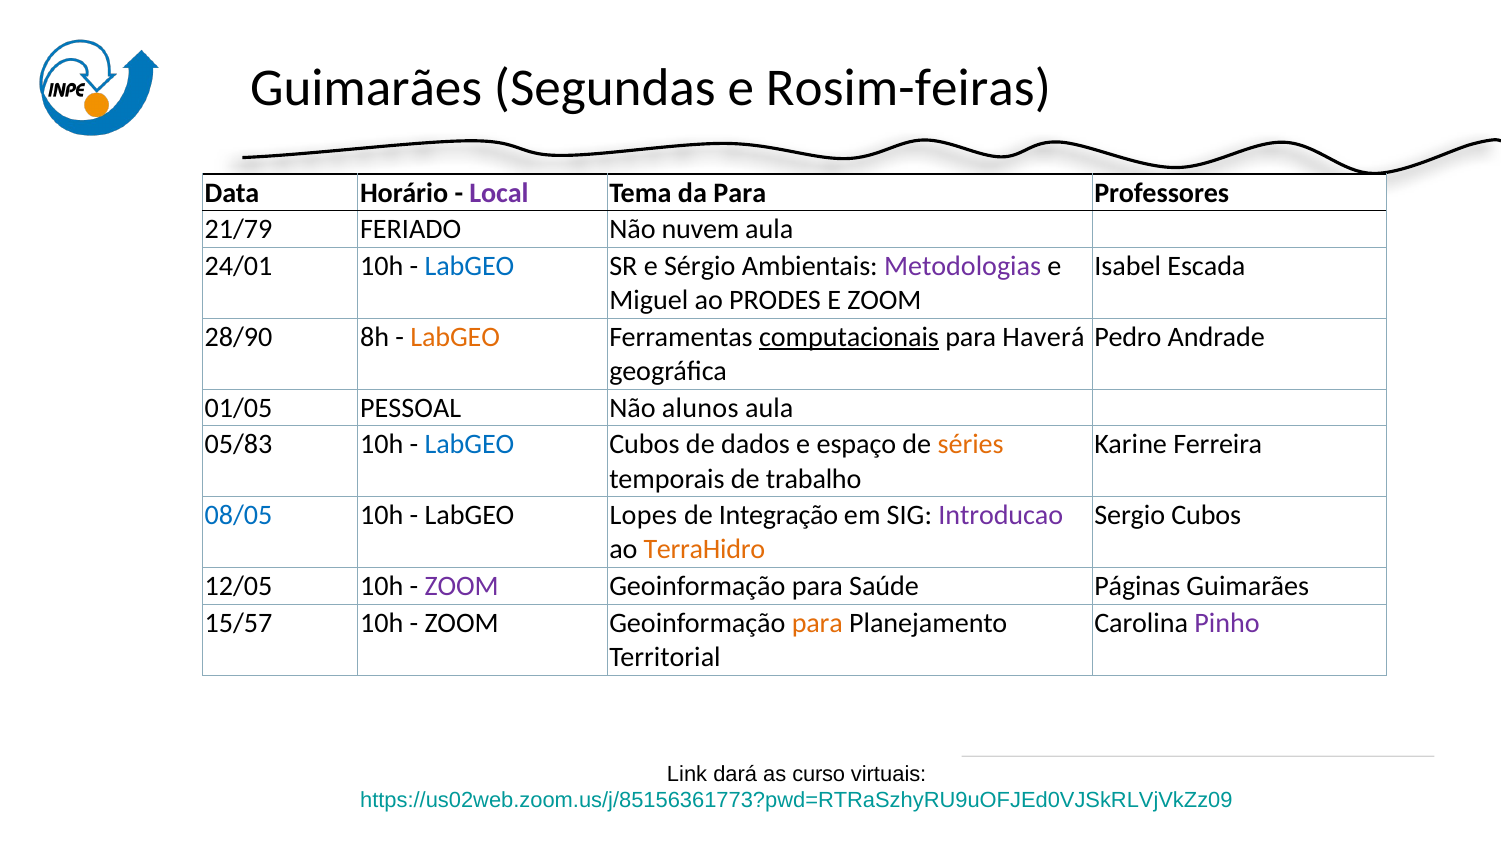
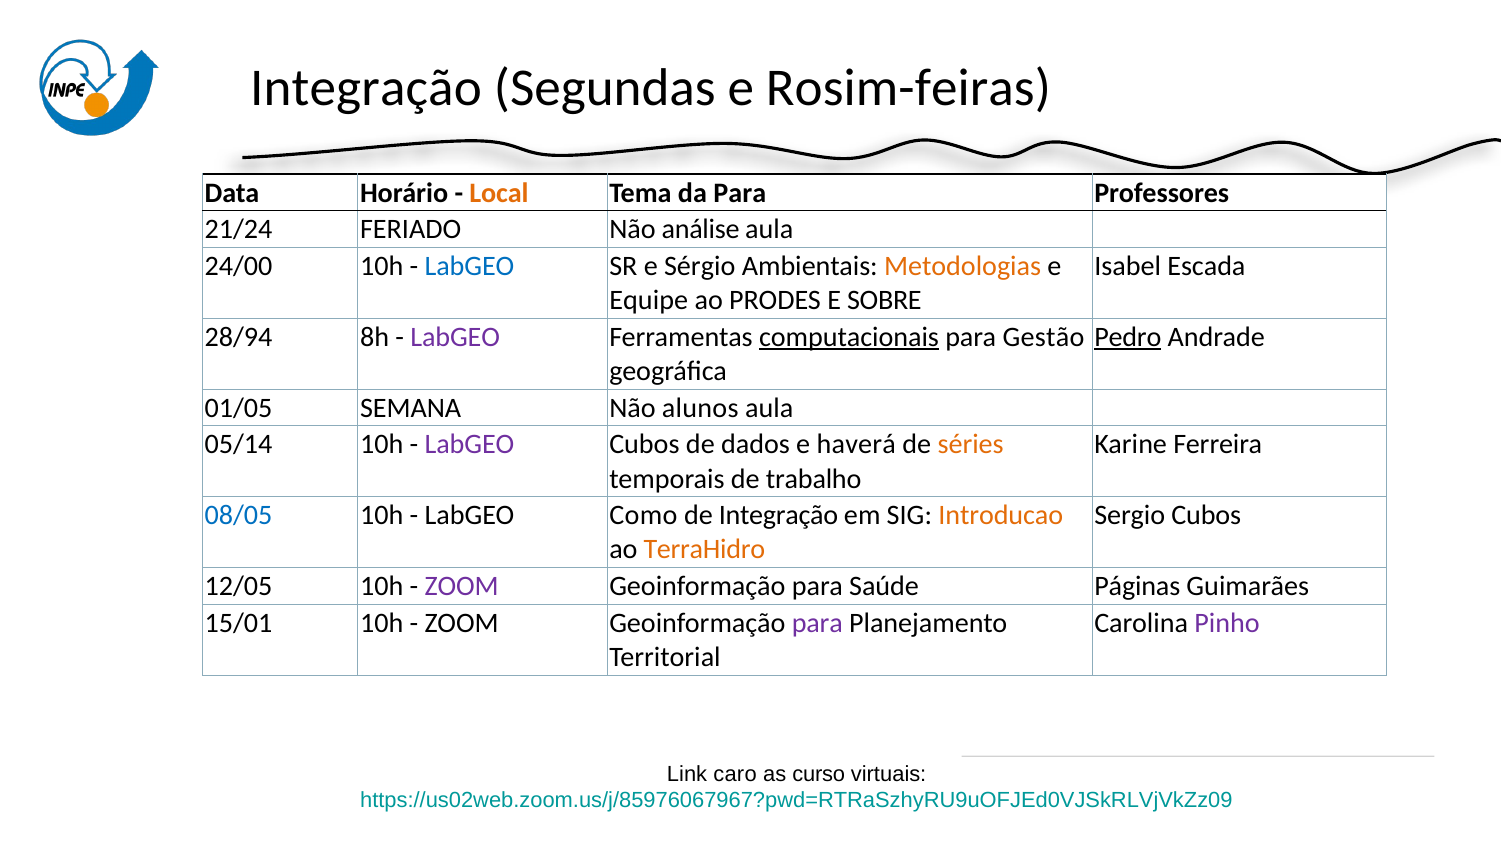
Guimarães: Guimarães -> Integração (366, 88)
Local colour: purple -> orange (499, 193)
21/79: 21/79 -> 21/24 (239, 229)
nuvem: nuvem -> análise (701, 229)
24/01: 24/01 -> 24/00 (239, 266)
Metodologias colour: purple -> orange (963, 266)
Miguel: Miguel -> Equipe (649, 300)
E ZOOM: ZOOM -> SOBRE (884, 300)
28/90: 28/90 -> 28/94 (239, 337)
LabGEO colour: orange -> purple (455, 337)
Haverá: Haverá -> Gestão (1044, 337)
Pedro underline: none -> present (1128, 337)
PESSOAL: PESSOAL -> SEMANA (411, 408)
05/83: 05/83 -> 05/14 (239, 445)
LabGEO colour: blue -> purple (469, 445)
espaço: espaço -> haverá (856, 445)
Lopes: Lopes -> Como (643, 516)
Introducao colour: purple -> orange (1001, 516)
15/57: 15/57 -> 15/01 (239, 623)
para colour: orange -> purple (817, 623)
dará: dará -> caro (735, 774)
https://us02web.zoom.us/j/85156361773?pwd=RTRaSzhyRU9uOFJEd0VJSkRLVjVkZz09: https://us02web.zoom.us/j/85156361773?pwd=RTRaSzhyRU9uOFJEd0VJSkRLVjVkZz09 -> https://us02web.zoom.us/j/85976067967?pwd=RTRaSzhyRU9uOFJEd0VJSkRLVjVkZz09 (796, 801)
